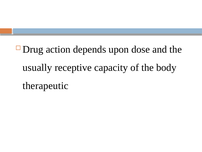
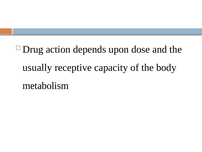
therapeutic: therapeutic -> metabolism (46, 86)
